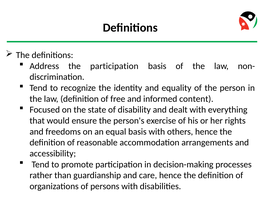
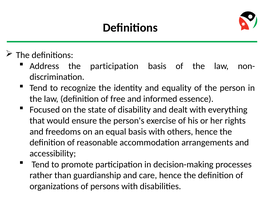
content: content -> essence (196, 99)
